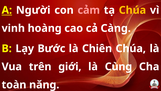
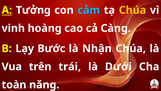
Người: Người -> Tưởng (33, 10)
cảm colour: pink -> light blue (89, 10)
Chiên: Chiên -> Nhận (97, 48)
giới: giới -> trái (70, 66)
Cùng: Cùng -> Dưới (118, 66)
